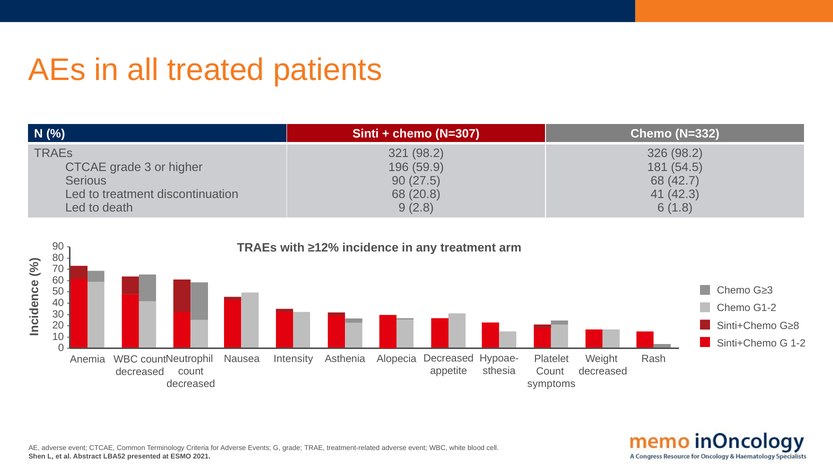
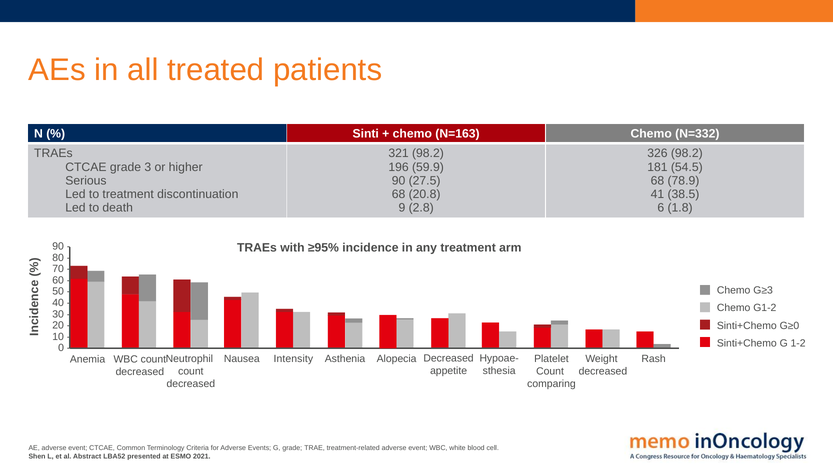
N=307: N=307 -> N=163 (457, 134)
42.7: 42.7 -> 78.9 (683, 181)
42.3: 42.3 -> 38.5 (683, 195)
≥12%: ≥12% -> ≥95% (323, 248)
G≥8: G≥8 -> G≥0 (789, 326)
symptoms: symptoms -> comparing (551, 384)
